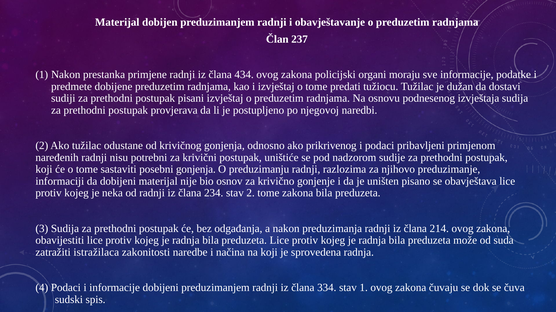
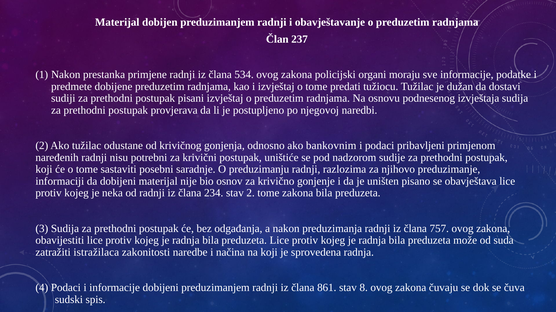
434: 434 -> 534 (244, 75)
prikrivenog: prikrivenog -> bankovnim (331, 146)
posebni gonjenja: gonjenja -> saradnje (196, 170)
214: 214 -> 757 (439, 229)
334: 334 -> 861 (327, 288)
stav 1: 1 -> 8 (364, 288)
